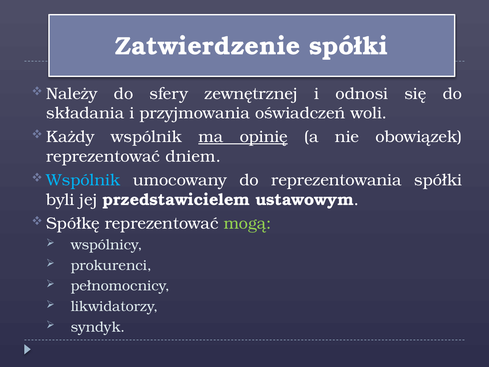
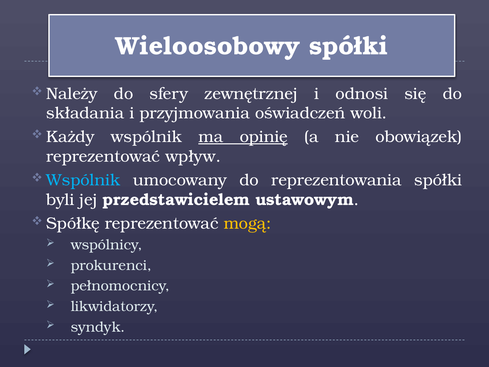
Zatwierdzenie: Zatwierdzenie -> Wieloosobowy (208, 46)
dniem: dniem -> wpływ (193, 156)
mogą colour: light green -> yellow (248, 223)
